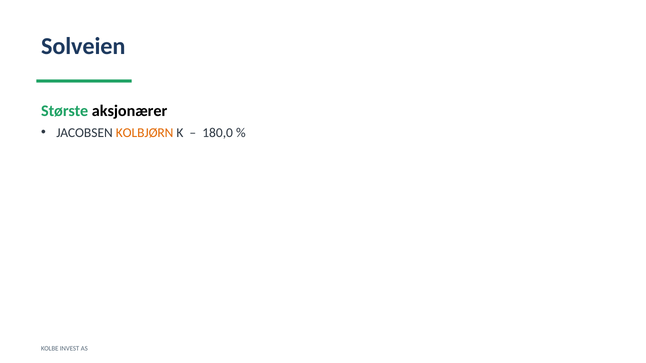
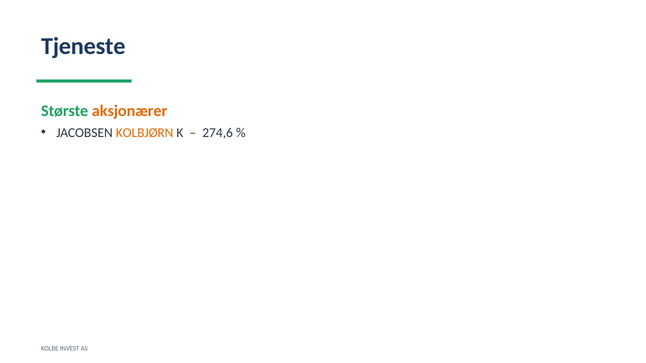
Solveien: Solveien -> Tjeneste (83, 46)
aksjonærer colour: black -> orange (130, 111)
180,0: 180,0 -> 274,6 (218, 133)
